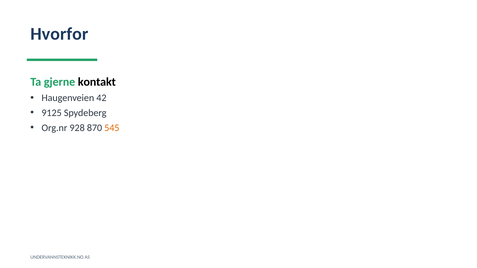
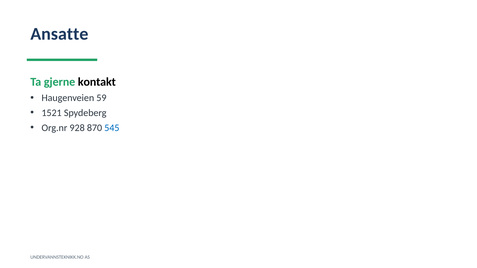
Hvorfor: Hvorfor -> Ansatte (59, 34)
42: 42 -> 59 (101, 98)
9125: 9125 -> 1521 (52, 113)
545 colour: orange -> blue (112, 128)
